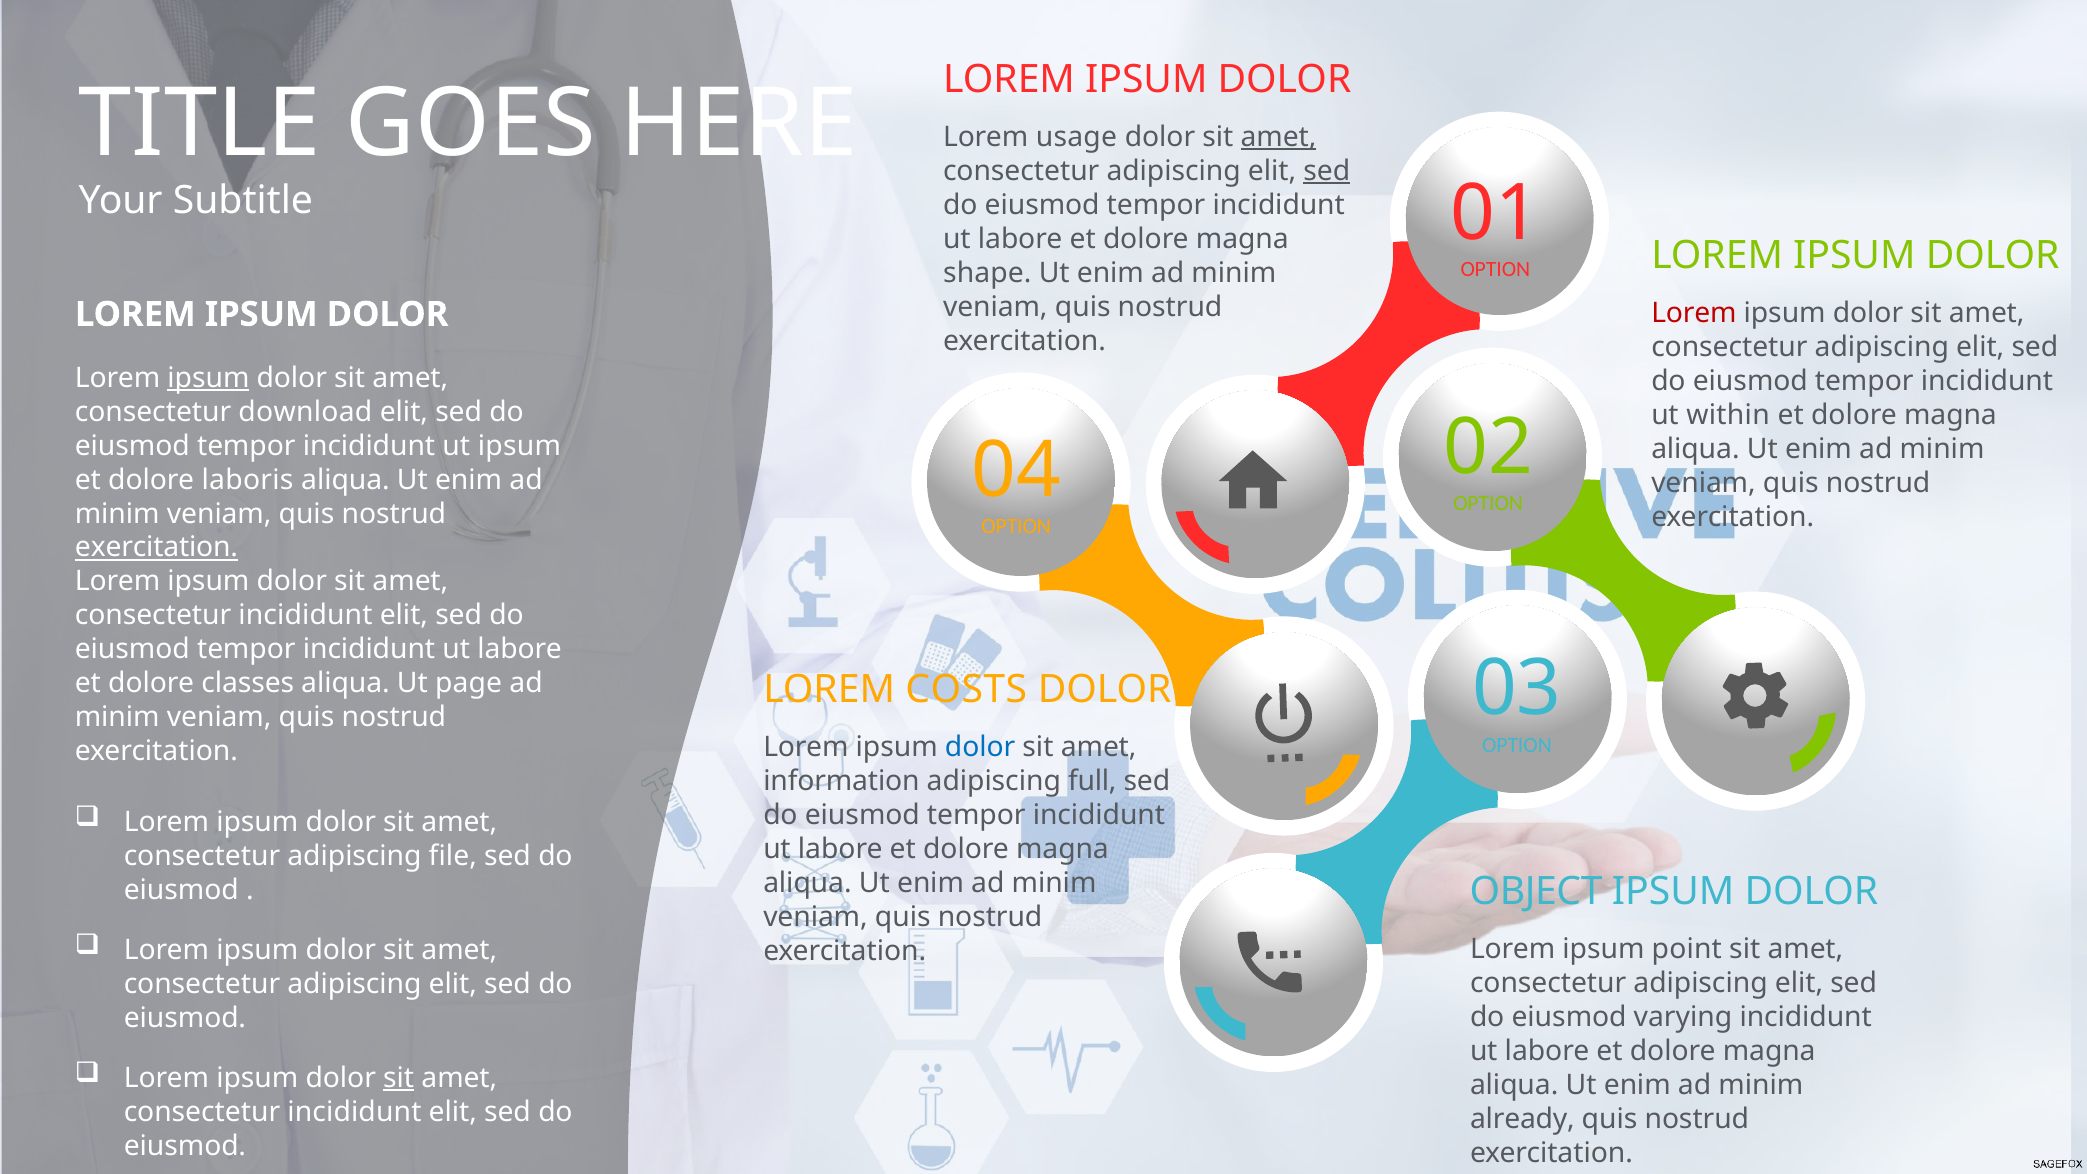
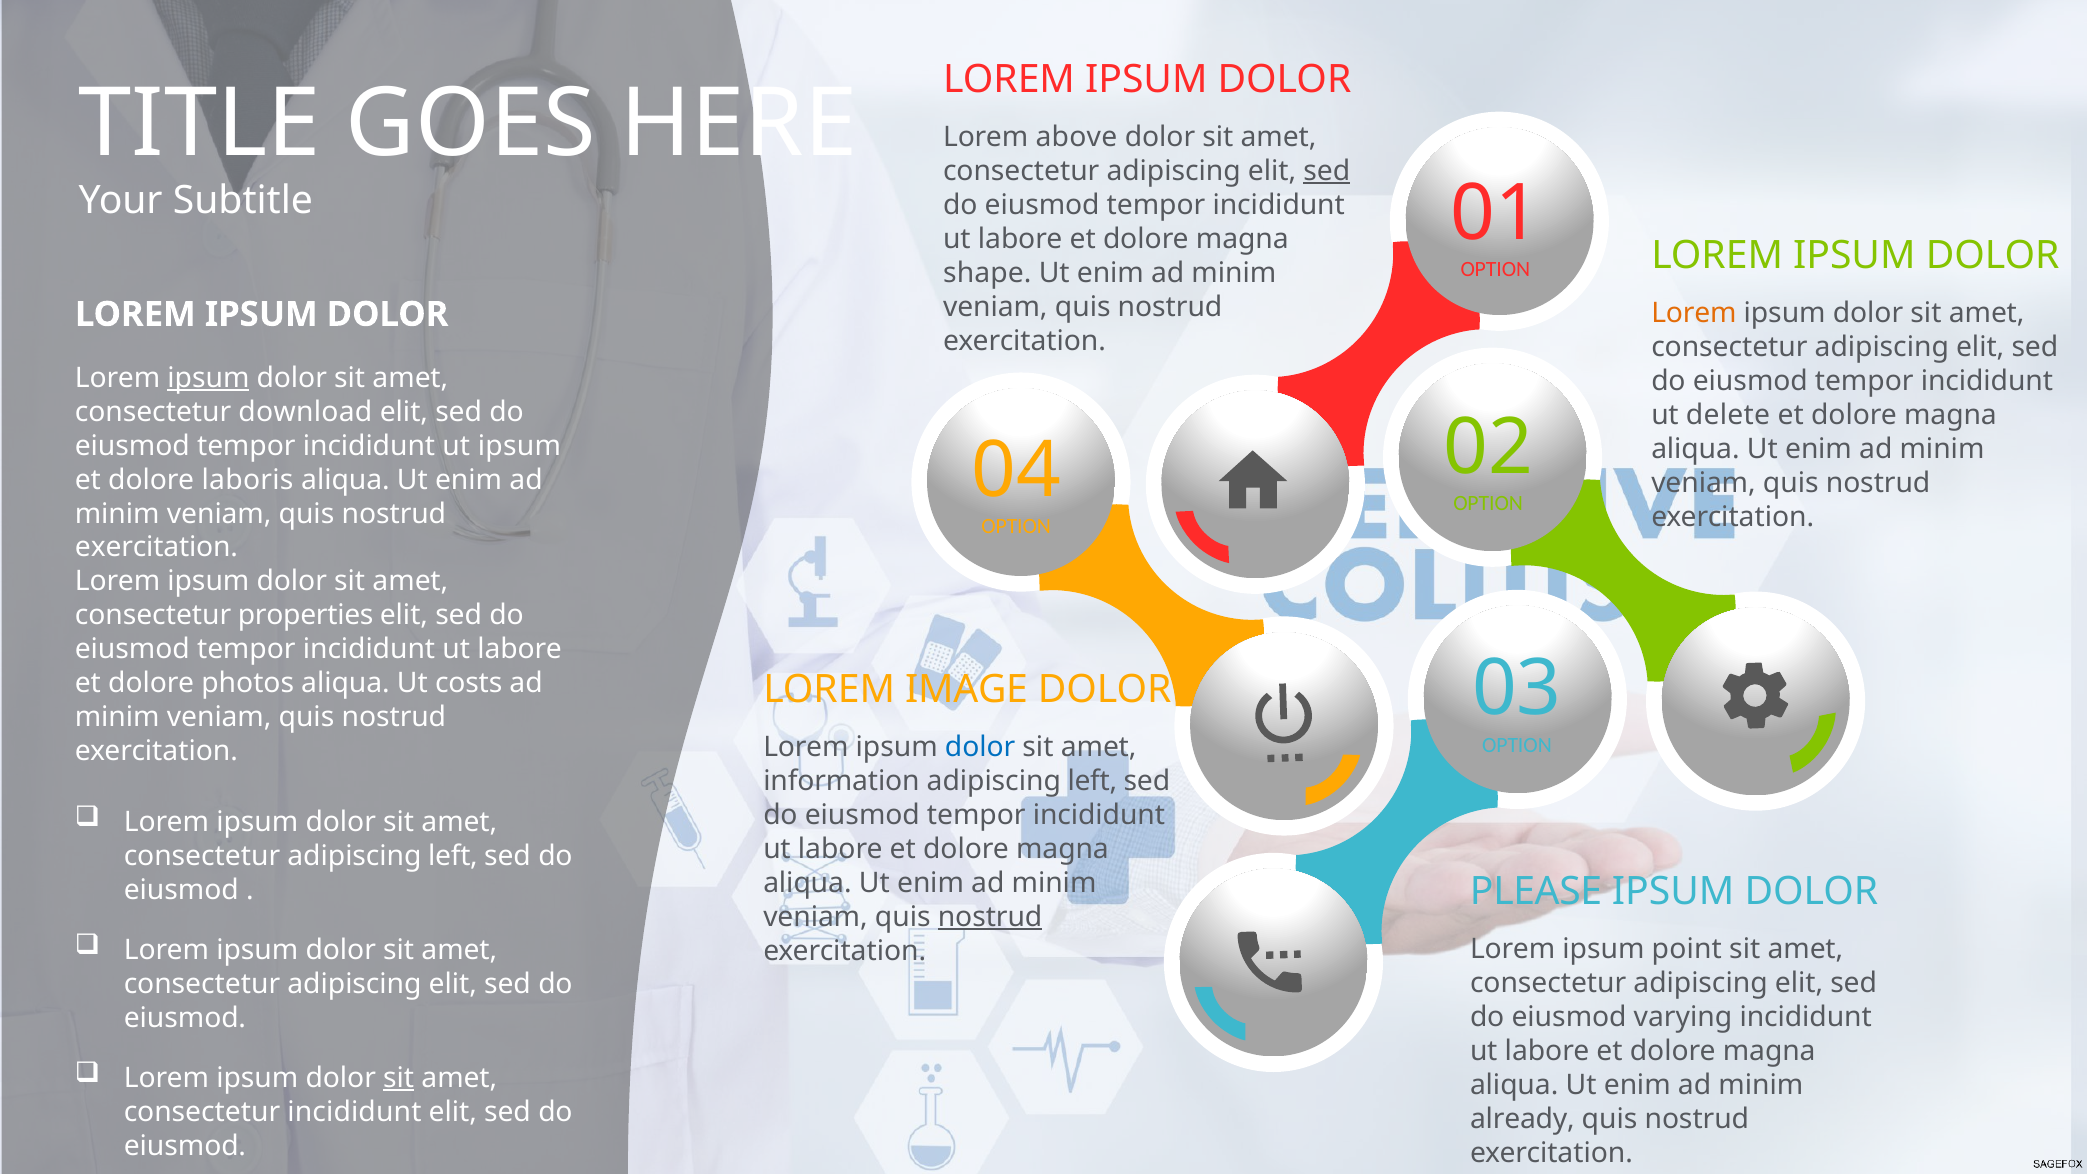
usage: usage -> above (1076, 137)
amet underline: present -> none (1279, 137)
Lorem colour: red -> orange (1694, 313)
within: within -> delete (1728, 415)
exercitation underline: present -> none (157, 548)
incididunt: incididunt -> properties (306, 616)
classes: classes -> photos (248, 683)
page: page -> costs (469, 683)
COSTS: COSTS -> IMAGE (967, 689)
full: full -> left (1092, 781)
consectetur adipiscing file: file -> left (453, 856)
OBJECT: OBJECT -> PLEASE (1536, 891)
nostrud underline: none -> present (990, 917)
